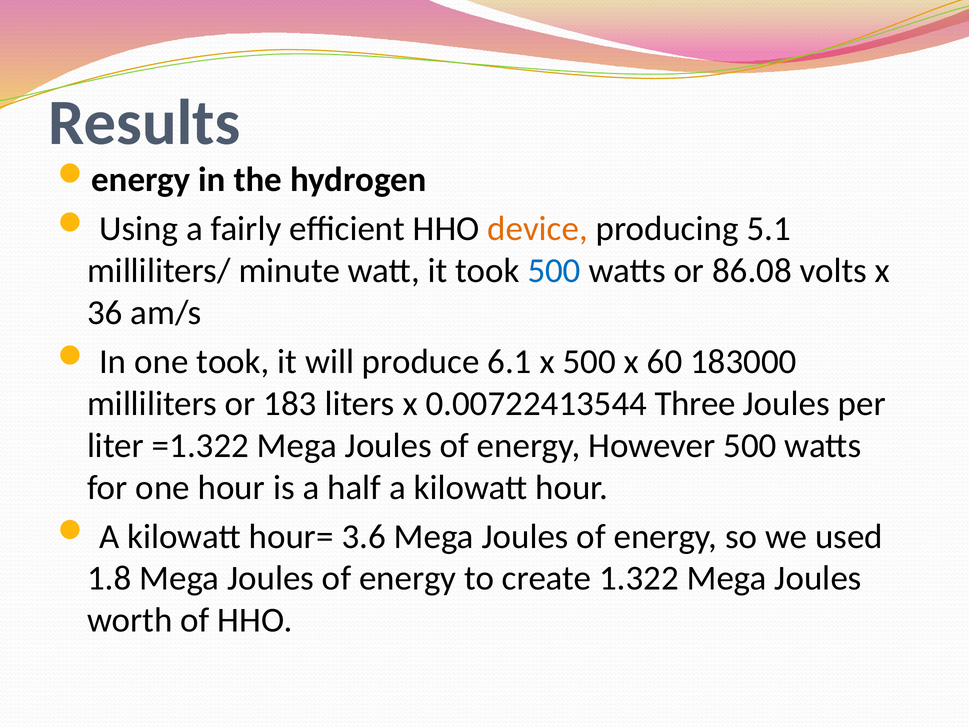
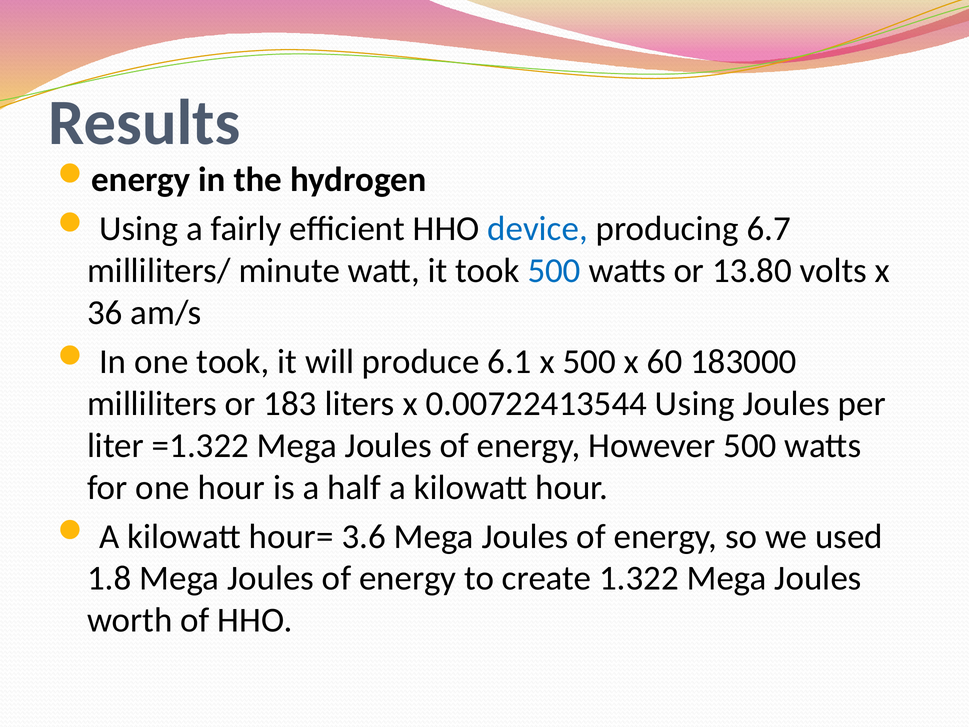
device colour: orange -> blue (538, 229)
5.1: 5.1 -> 6.7 (769, 229)
86.08: 86.08 -> 13.80 (752, 271)
0.00722413544 Three: Three -> Using (695, 403)
